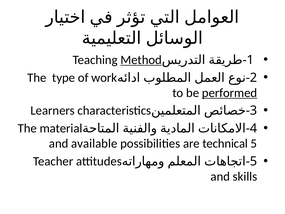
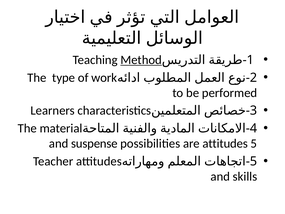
performed underline: present -> none (230, 93)
available: available -> suspense (94, 143)
are technical: technical -> attitudes (225, 143)
